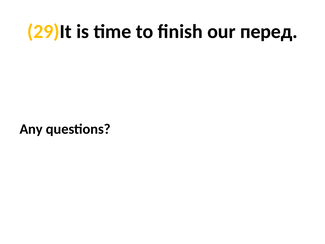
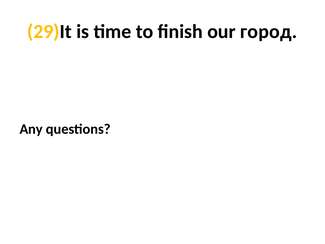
перед: перед -> город (269, 31)
